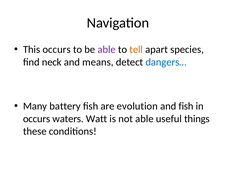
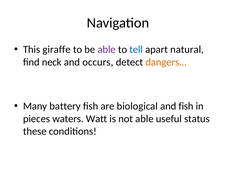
This occurs: occurs -> giraffe (57, 50)
tell colour: orange -> blue (136, 50)
species: species -> natural (187, 50)
means: means -> occurs (98, 62)
dangers… colour: blue -> orange (166, 62)
evolution: evolution -> biological (137, 106)
occurs: occurs -> pieces (37, 119)
things: things -> status (197, 119)
